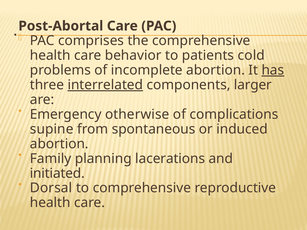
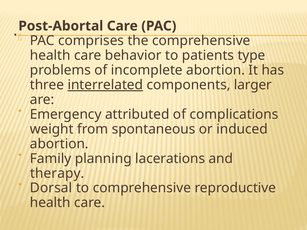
cold: cold -> type (251, 55)
has underline: present -> none (273, 70)
otherwise: otherwise -> attributed (137, 114)
supine: supine -> weight (52, 129)
initiated: initiated -> therapy (57, 173)
